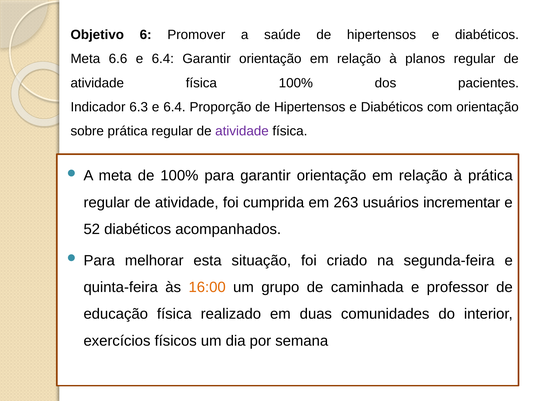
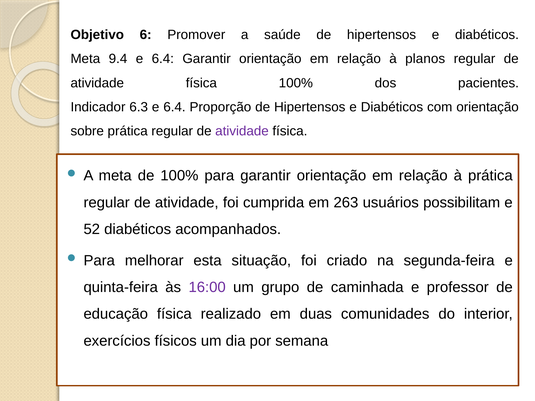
6.6: 6.6 -> 9.4 (118, 59)
incrementar: incrementar -> possibilitam (462, 203)
16:00 colour: orange -> purple (207, 287)
